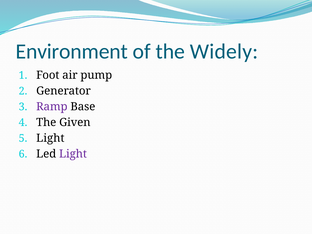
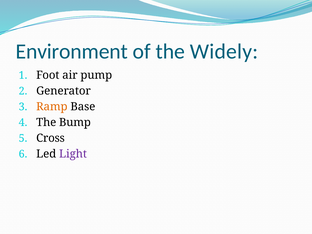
Ramp colour: purple -> orange (52, 107)
Given: Given -> Bump (75, 122)
Light: Light -> Cross (50, 138)
